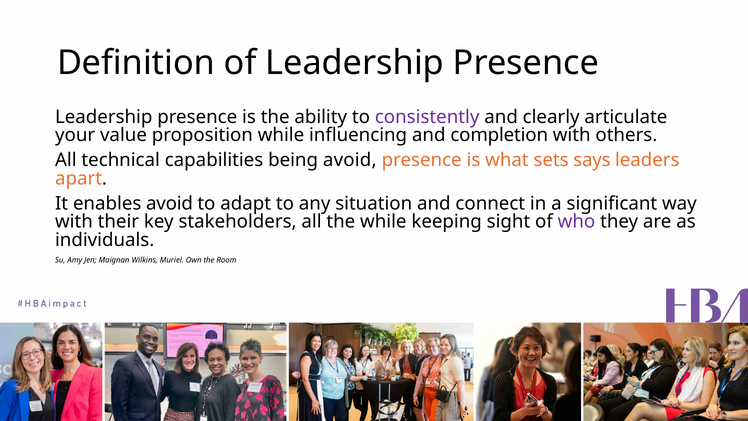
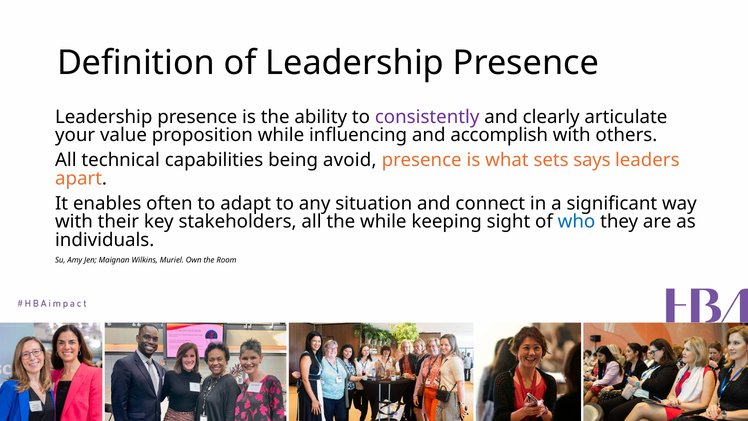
completion: completion -> accomplish (499, 135)
enables avoid: avoid -> often (169, 203)
who colour: purple -> blue (577, 222)
